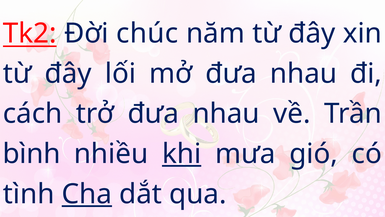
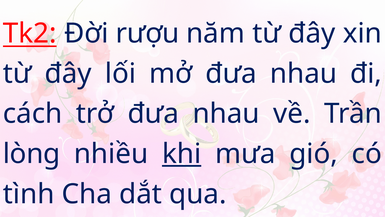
chúc: chúc -> rượu (147, 33)
bình: bình -> lòng (32, 154)
Cha underline: present -> none (87, 194)
